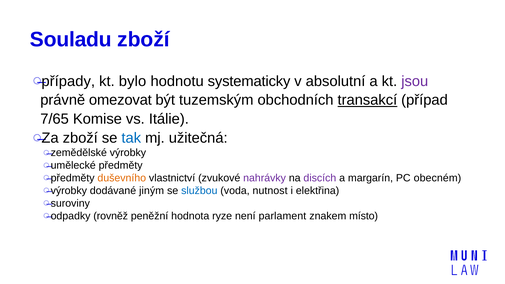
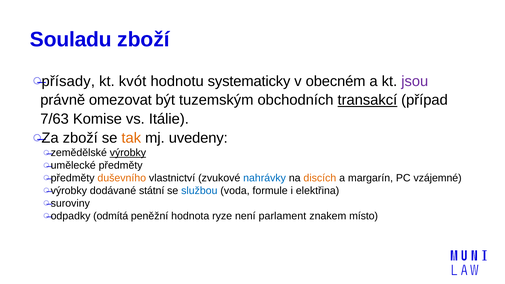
případy: případy -> přísady (68, 81)
bylo: bylo -> kvót (133, 81)
absolutní: absolutní -> obecném (336, 81)
7/65: 7/65 -> 7/63 (55, 119)
tak colour: blue -> orange (131, 138)
užitečná: užitečná -> uvedeny (198, 138)
výrobky underline: none -> present (128, 153)
nahrávky colour: purple -> blue (265, 178)
discích colour: purple -> orange (320, 178)
obecném: obecném -> vzájemné (438, 178)
jiným: jiným -> státní (152, 191)
nutnost: nutnost -> formule (270, 191)
rovněž: rovněž -> odmítá (111, 216)
